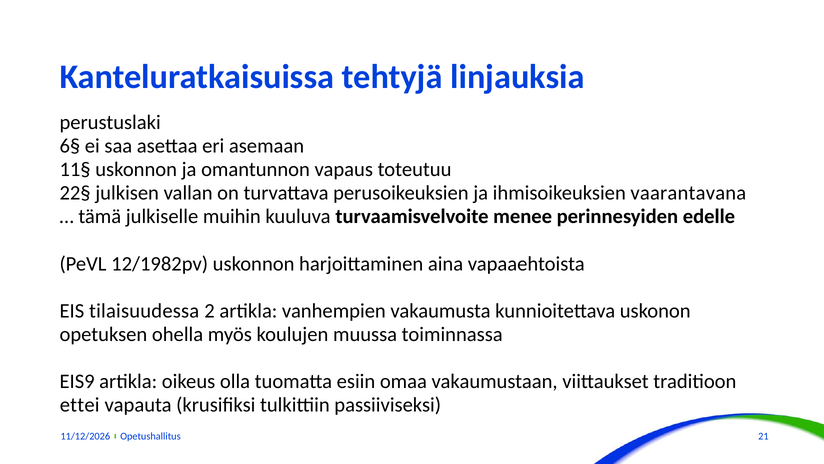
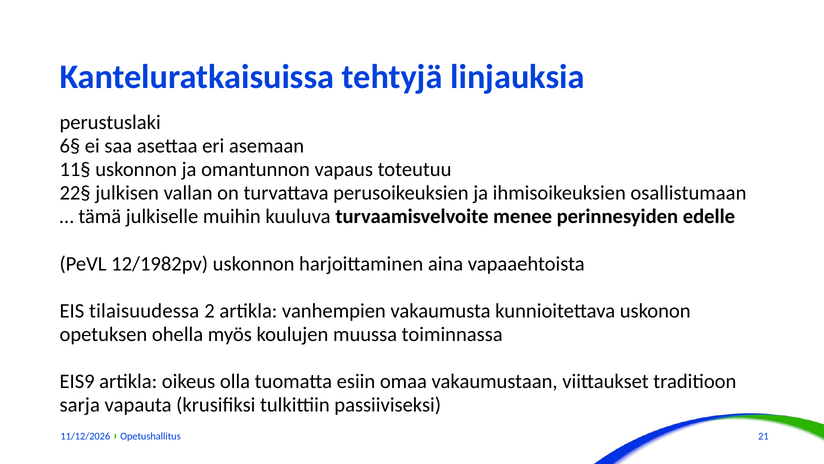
vaarantavana: vaarantavana -> osallistumaan (688, 193)
ettei: ettei -> sarja (80, 404)
